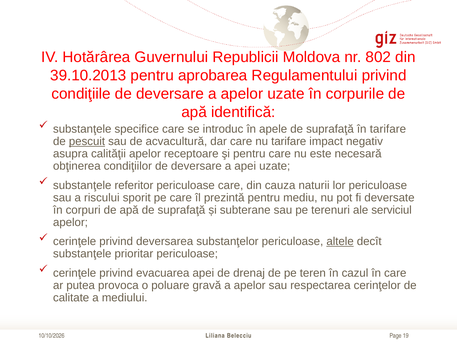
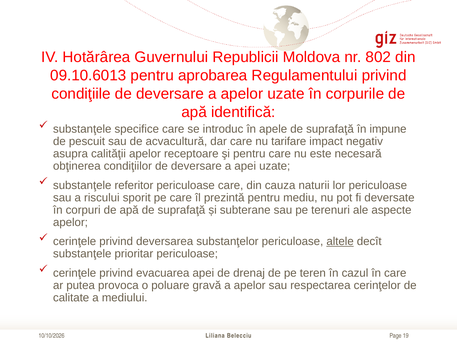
39.10.2013: 39.10.2013 -> 09.10.6013 (88, 75)
în tarifare: tarifare -> impune (388, 129)
pescuit underline: present -> none (87, 141)
serviciul: serviciul -> aspecte (391, 210)
